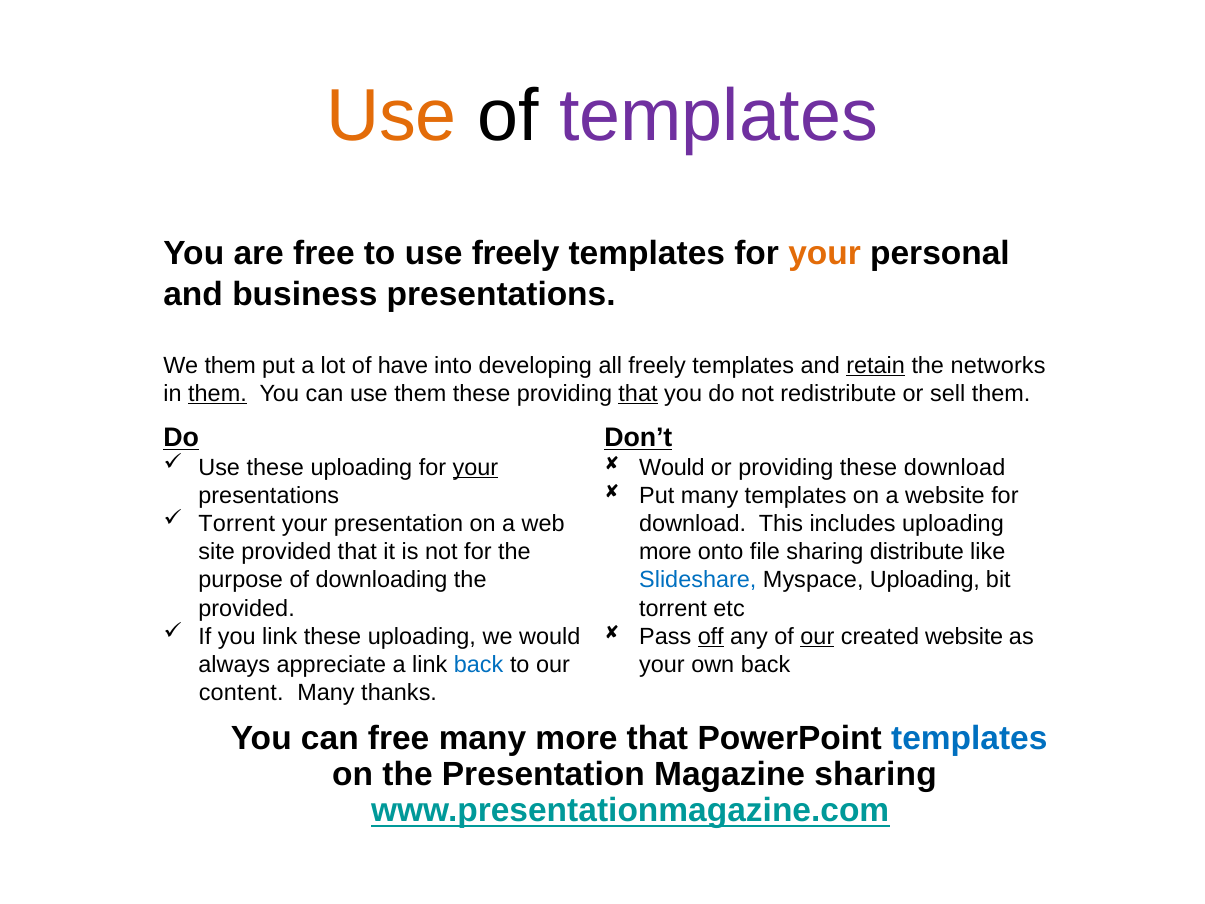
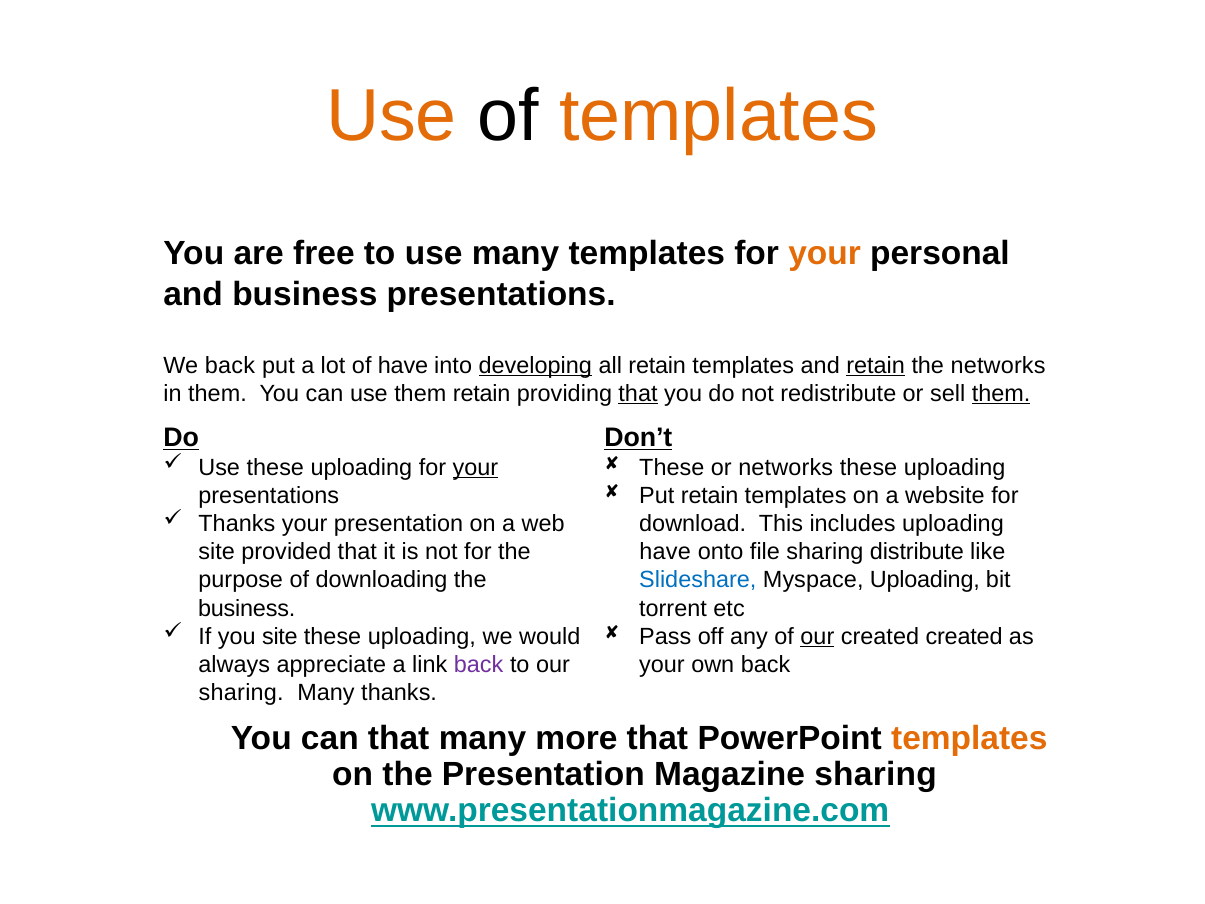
templates colour: purple -> orange (719, 117)
use freely: freely -> many (516, 254)
We them: them -> back (230, 365)
developing underline: none -> present (535, 365)
all freely: freely -> retain (657, 365)
them underline: present -> none (217, 393)
them these: these -> retain (482, 393)
them underline: none -> present (1001, 393)
Would: Would -> These (672, 468)
or providing: providing -> networks (786, 468)
download: download -> uploading (955, 468)
Put many: many -> retain (710, 496)
Torrent: Torrent -> Thanks (237, 524)
more: more -> have (665, 552)
provided: provided -> business (247, 608)
you link: link -> site (280, 636)
off underline: present -> none (711, 636)
created website: website -> created (964, 636)
back colour: blue -> purple (479, 664)
content: content -> sharing (241, 693)
can free: free -> that (399, 738)
templates colour: blue -> orange (969, 738)
